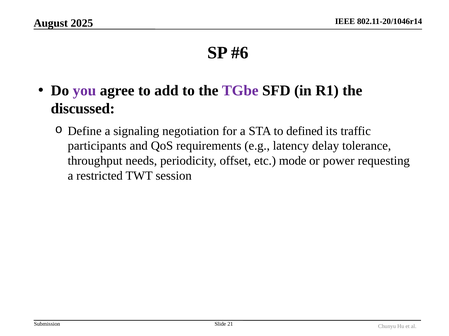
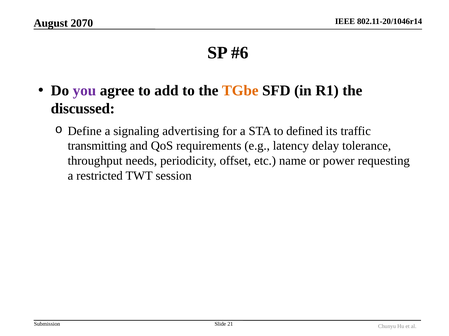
2025: 2025 -> 2070 (82, 23)
TGbe colour: purple -> orange (240, 91)
negotiation: negotiation -> advertising (191, 131)
participants: participants -> transmitting (97, 146)
mode: mode -> name (293, 161)
